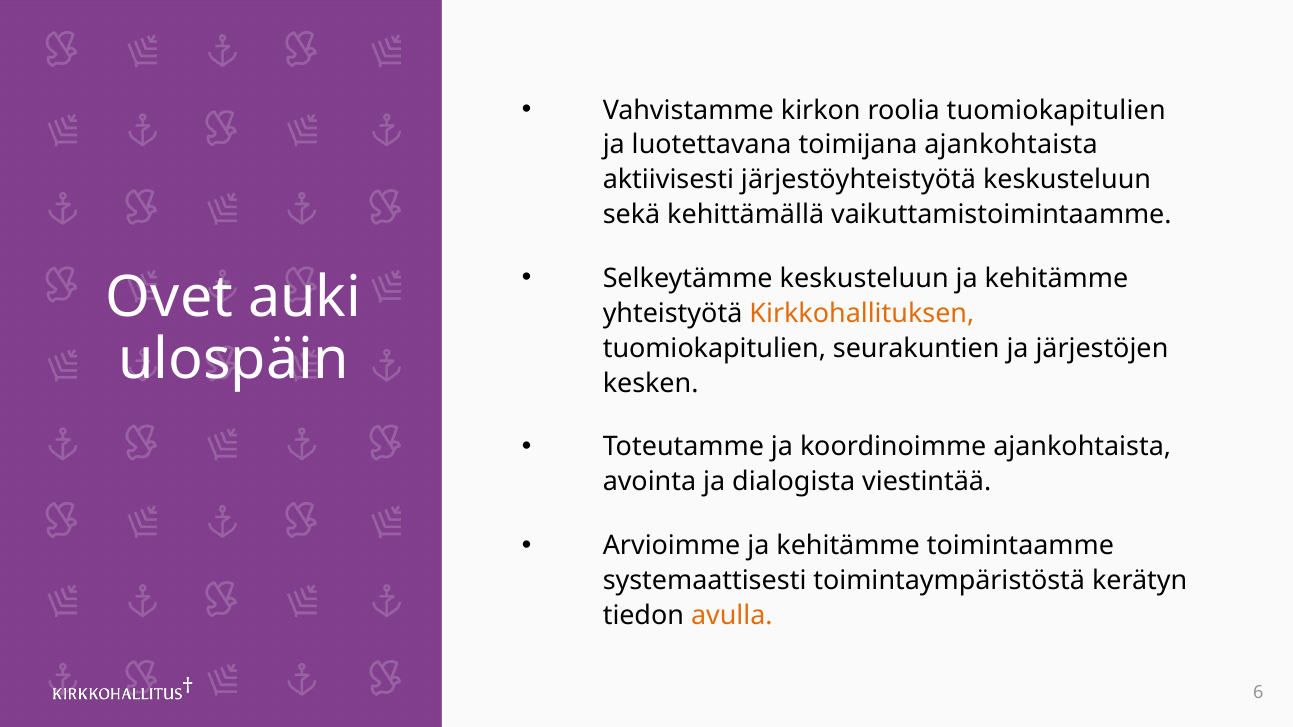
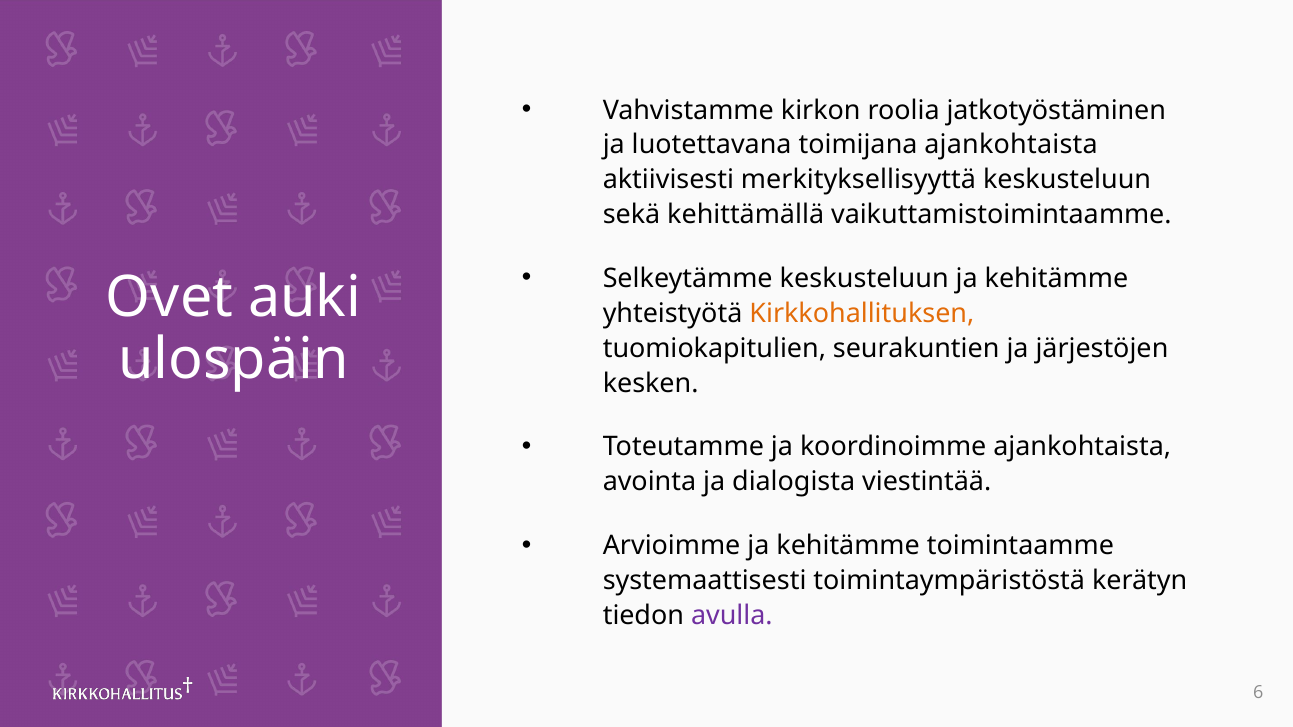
roolia tuomiokapitulien: tuomiokapitulien -> jatkotyöstäminen (1056, 110)
järjestöyhteistyötä: järjestöyhteistyötä -> merkityksellisyyttä (859, 180)
avulla colour: orange -> purple (732, 616)
